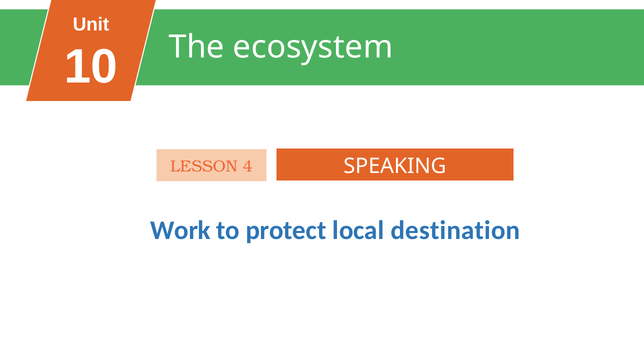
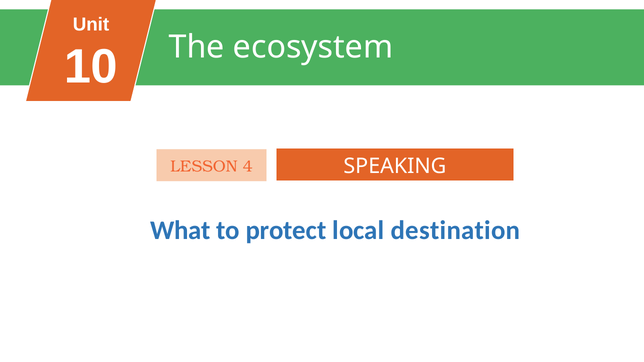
Work: Work -> What (180, 231)
